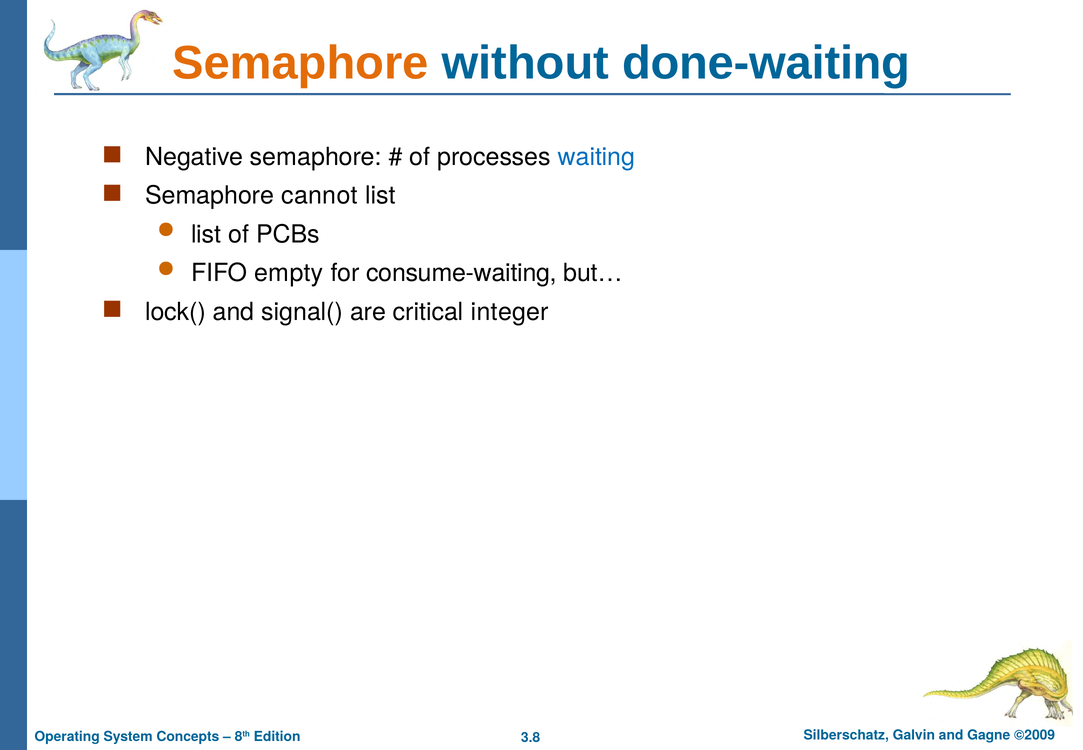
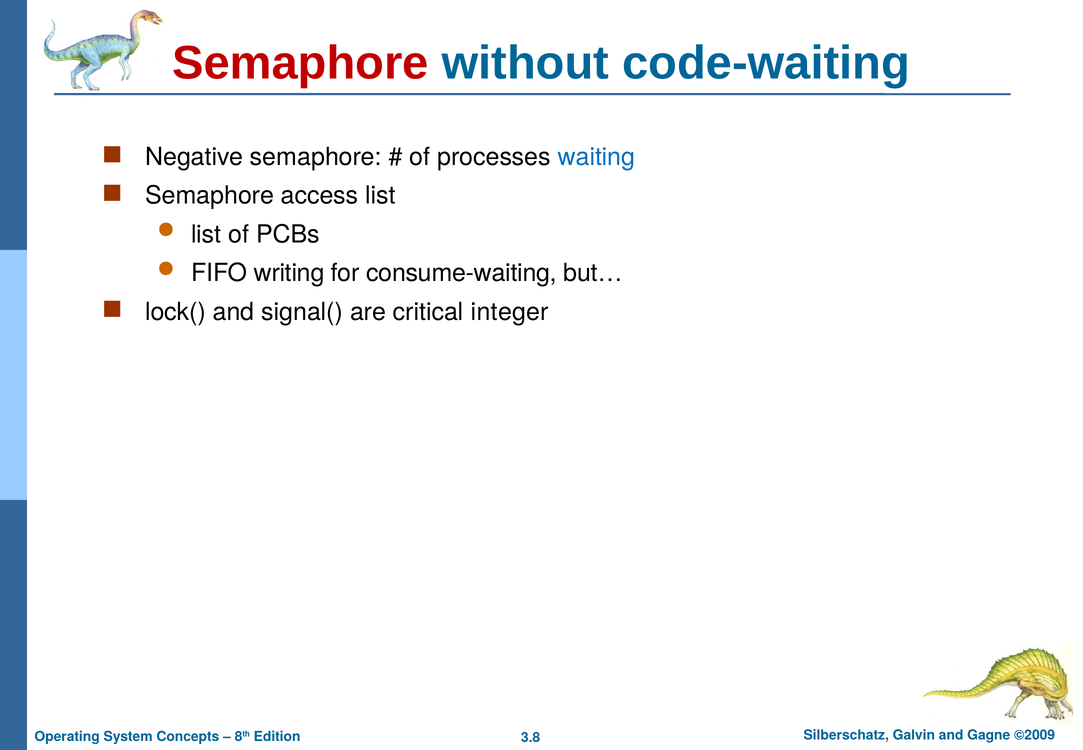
Semaphore colour: orange -> red (300, 63)
done-waiting: done-waiting -> code-waiting (766, 63)
cannot: cannot -> access (320, 196)
empty: empty -> writing (289, 273)
